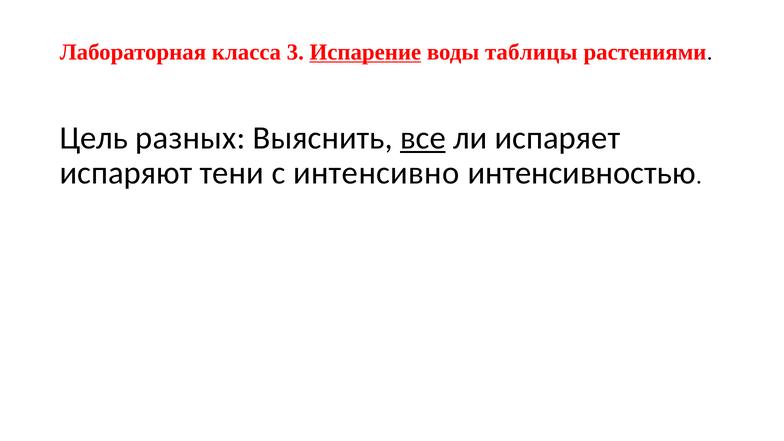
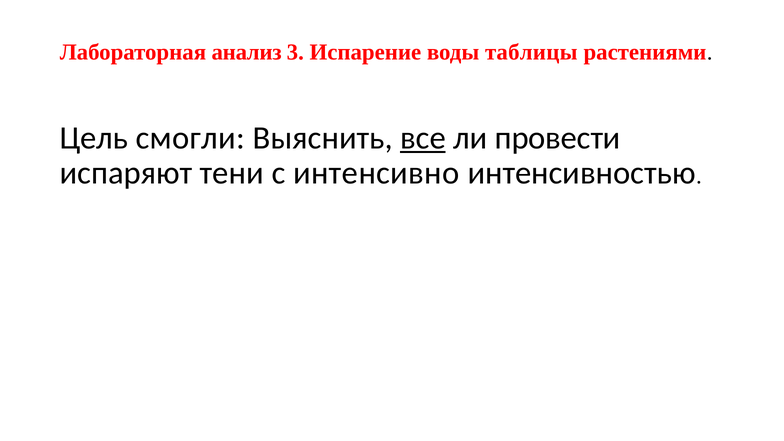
класса: класса -> анализ (247, 52)
Испарение underline: present -> none (365, 52)
разных: разных -> смогли (190, 138)
испаряет: испаряет -> провести (558, 138)
